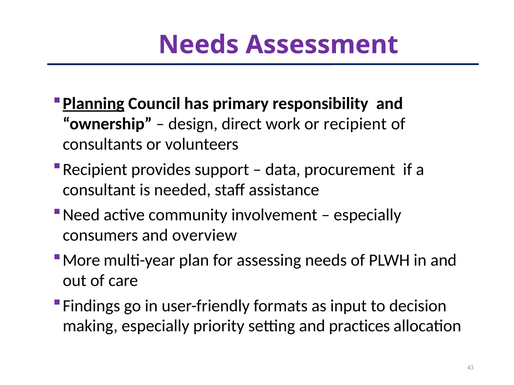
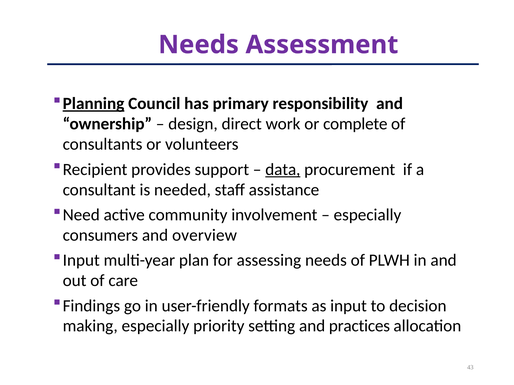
or recipient: recipient -> complete (355, 124)
data underline: none -> present (283, 170)
More: More -> Input (81, 261)
